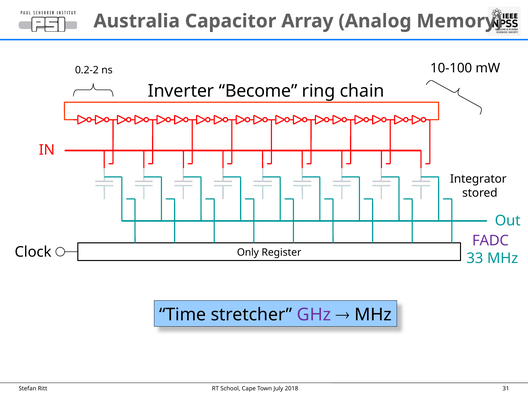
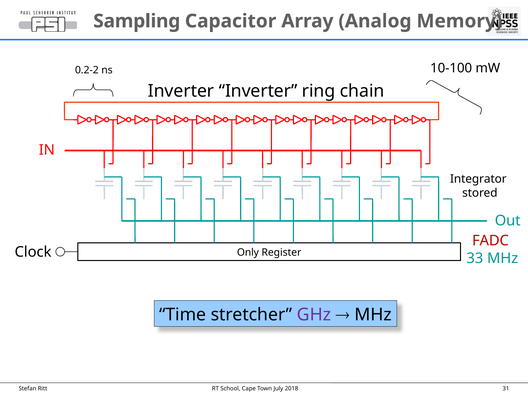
Australia: Australia -> Sampling (137, 21)
Inverter Become: Become -> Inverter (258, 91)
FADC colour: purple -> red (490, 241)
